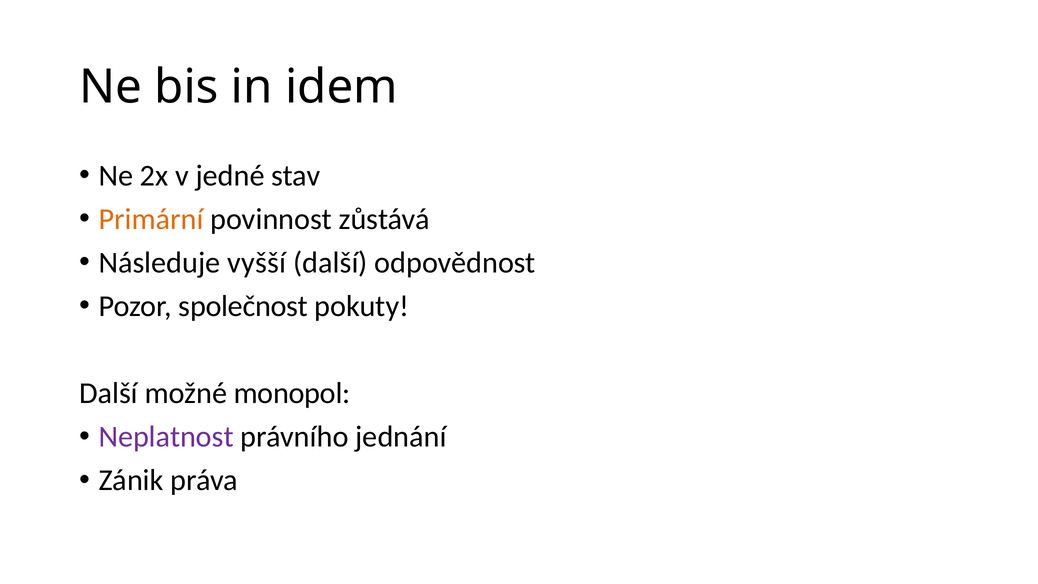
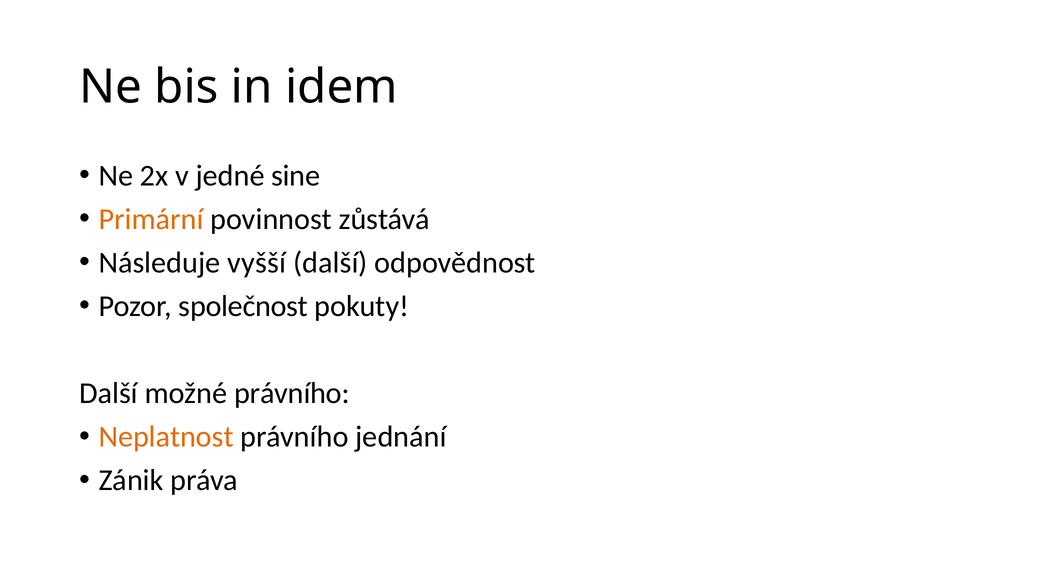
stav: stav -> sine (296, 175)
možné monopol: monopol -> právního (292, 393)
Neplatnost colour: purple -> orange (166, 437)
